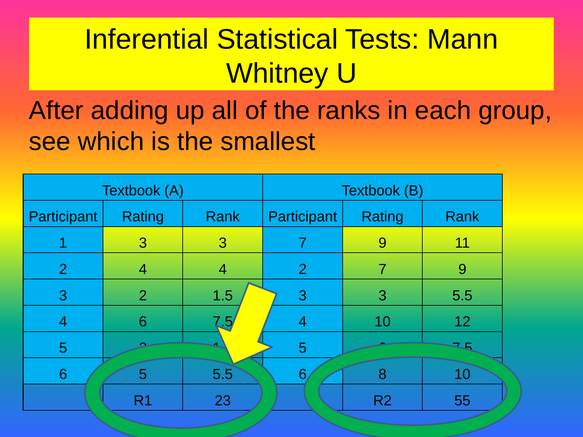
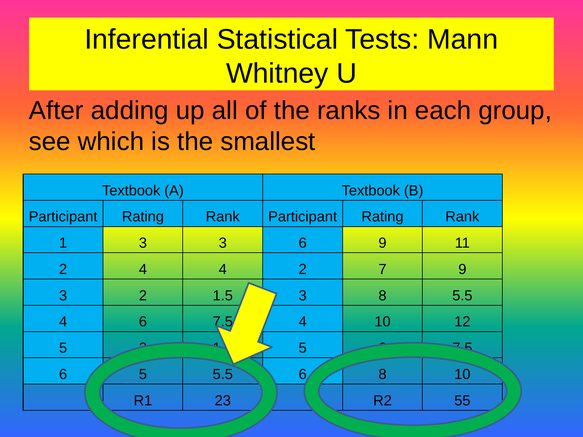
3 7: 7 -> 6 (303, 243)
3: 3 -> 8 (383, 296)
